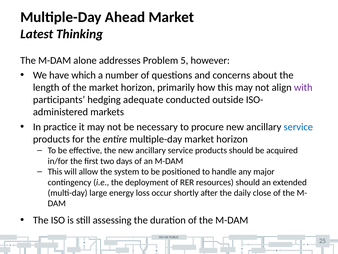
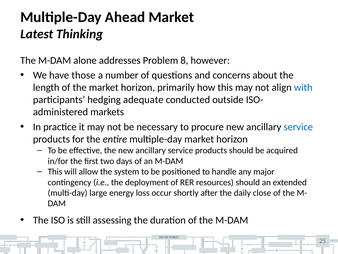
5: 5 -> 8 (184, 60)
which: which -> those (83, 75)
with colour: purple -> blue (303, 87)
